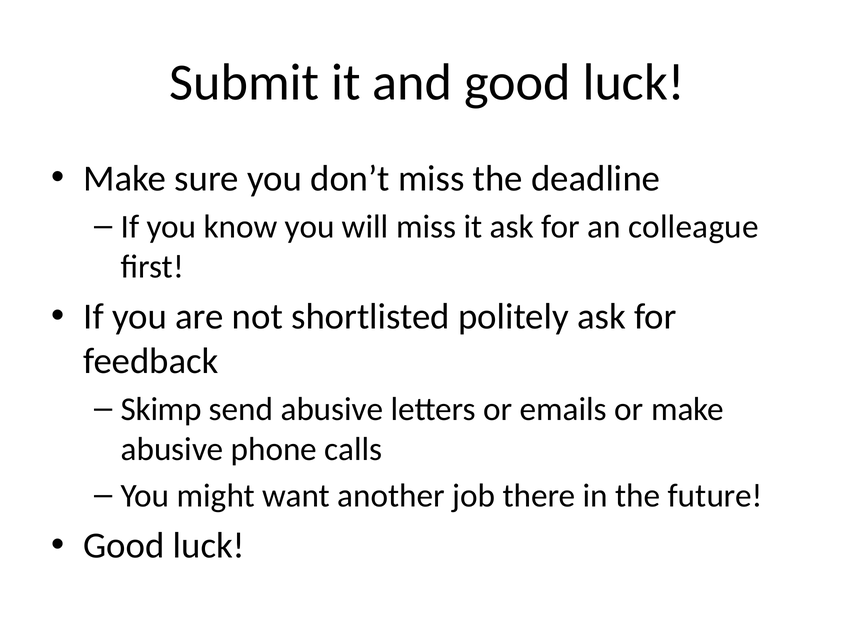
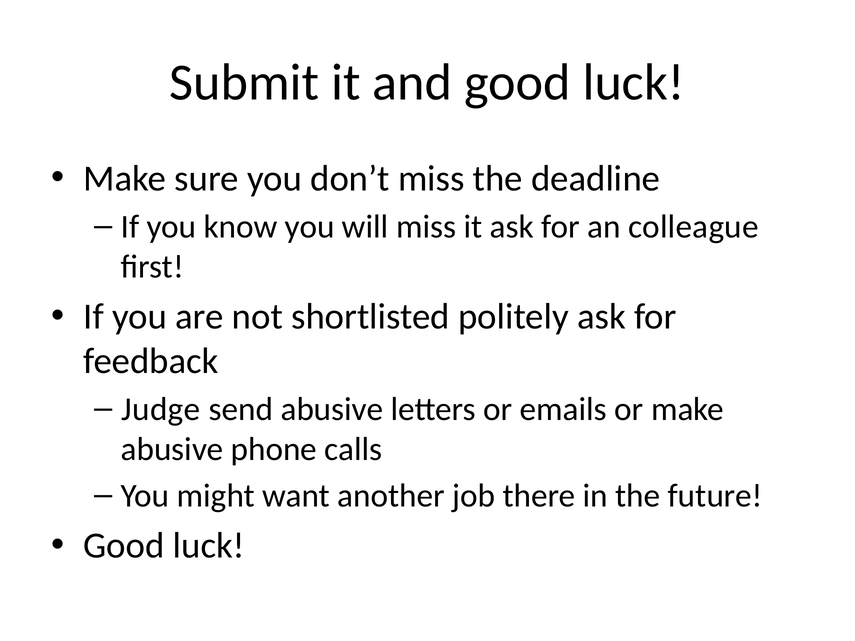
Skimp: Skimp -> Judge (161, 410)
